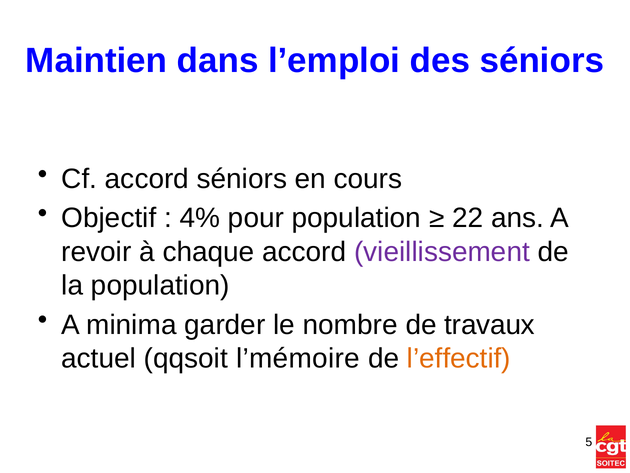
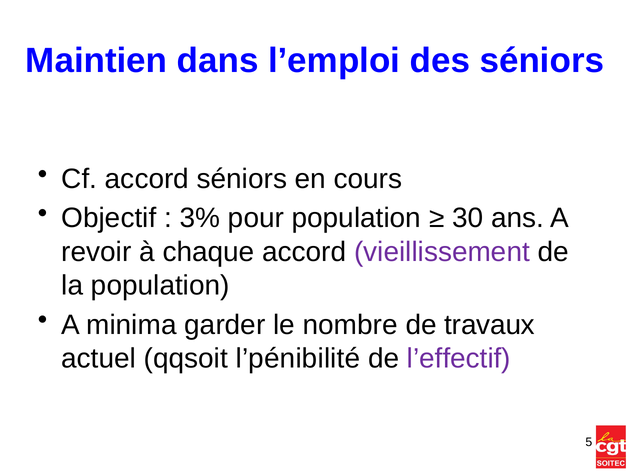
4%: 4% -> 3% (200, 218)
22: 22 -> 30 (468, 218)
l’mémoire: l’mémoire -> l’pénibilité (298, 358)
l’effectif colour: orange -> purple (459, 358)
